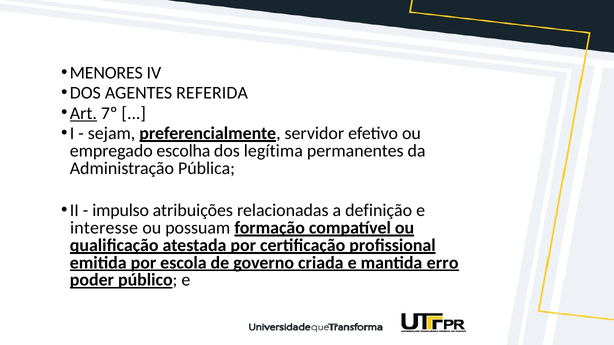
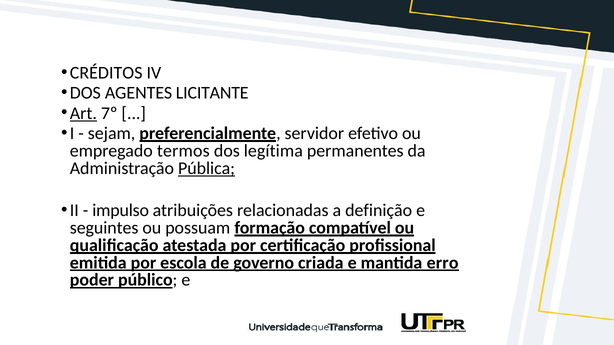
MENORES: MENORES -> CRÉDITOS (106, 73)
REFERIDA: REFERIDA -> LICITANTE (212, 93)
escolha: escolha -> termos (183, 151)
Pública underline: none -> present (207, 168)
interesse: interesse -> seguintes (104, 228)
